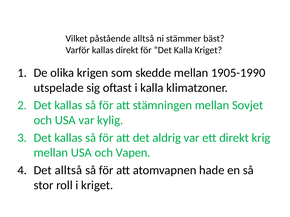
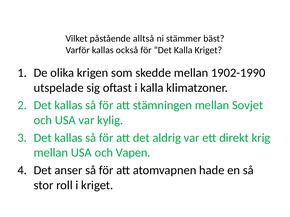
kallas direkt: direkt -> också (127, 50)
1905-1990: 1905-1990 -> 1902-1990 (238, 73)
Det alltså: alltså -> anser (68, 171)
